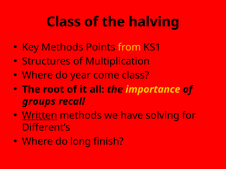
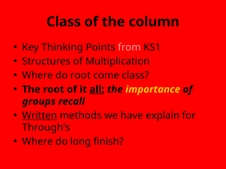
halving: halving -> column (154, 22)
Key Methods: Methods -> Thinking (62, 47)
from colour: yellow -> pink (129, 47)
do year: year -> root (81, 76)
all underline: none -> present (97, 90)
solving: solving -> explain (163, 116)
Different’s: Different’s -> Through’s (46, 128)
